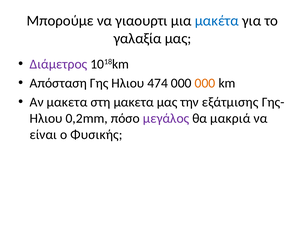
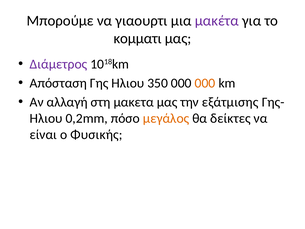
μακέτα colour: blue -> purple (217, 21)
γαλαξία: γαλαξία -> κομματι (138, 38)
474: 474 -> 350 (158, 83)
Αν μακετα: μακετα -> αλλαγή (67, 102)
μεγάλος colour: purple -> orange (166, 118)
μακριά: μακριά -> δείκτες (230, 118)
